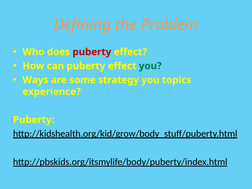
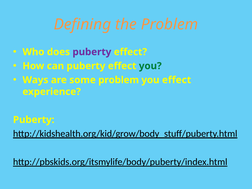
puberty colour: red -> purple (92, 52)
some strategy: strategy -> problem (119, 80)
you topics: topics -> effect (177, 80)
